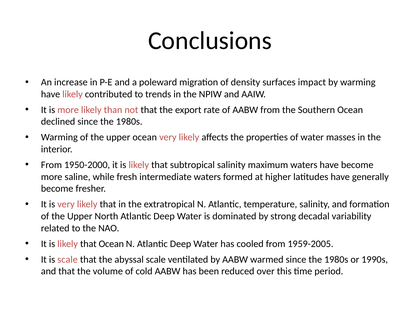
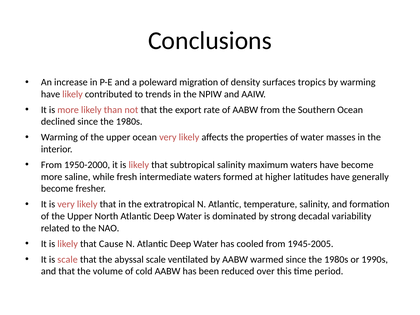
impact: impact -> tropics (312, 82)
that Ocean: Ocean -> Cause (111, 244)
1959-2005: 1959-2005 -> 1945-2005 (311, 244)
